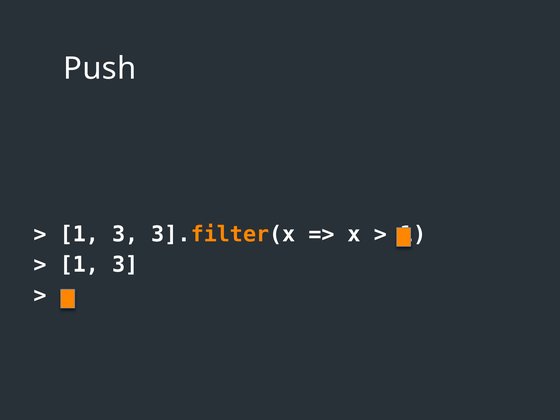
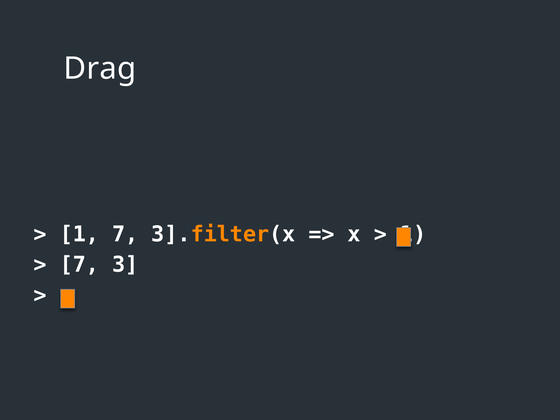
Push: Push -> Drag (100, 68)
3: 3 -> 7 (125, 234)
1: 1 -> 7 (79, 265)
